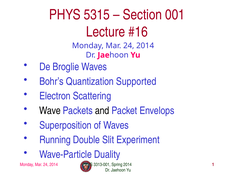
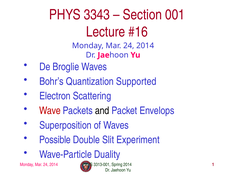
5315: 5315 -> 3343 (97, 15)
Wave colour: black -> red (50, 110)
Running: Running -> Possible (55, 139)
